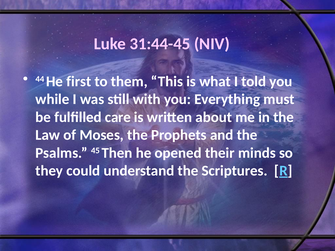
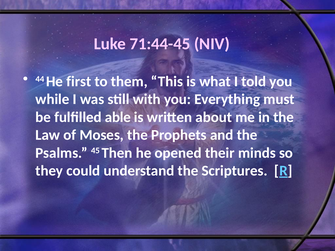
31:44-45: 31:44-45 -> 71:44-45 (160, 44)
care: care -> able (118, 117)
